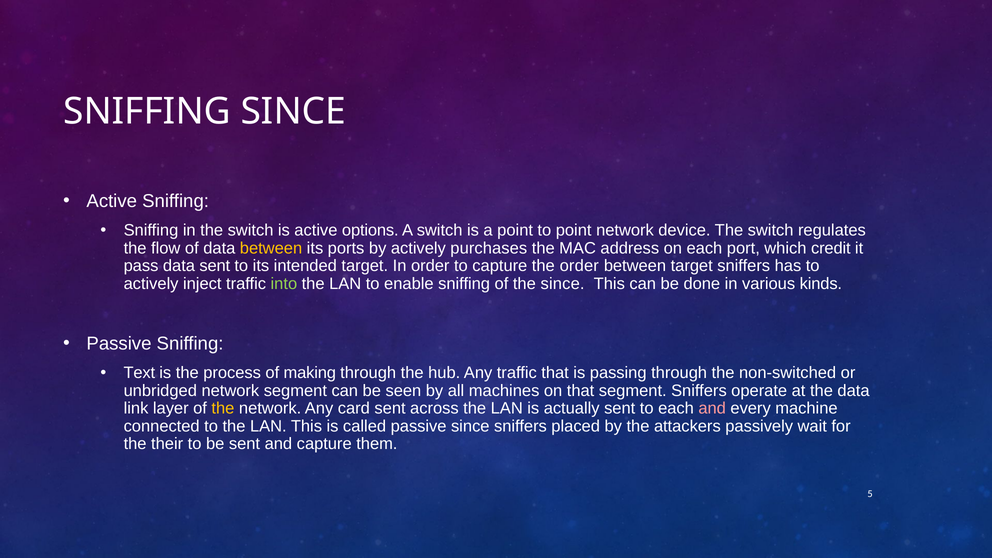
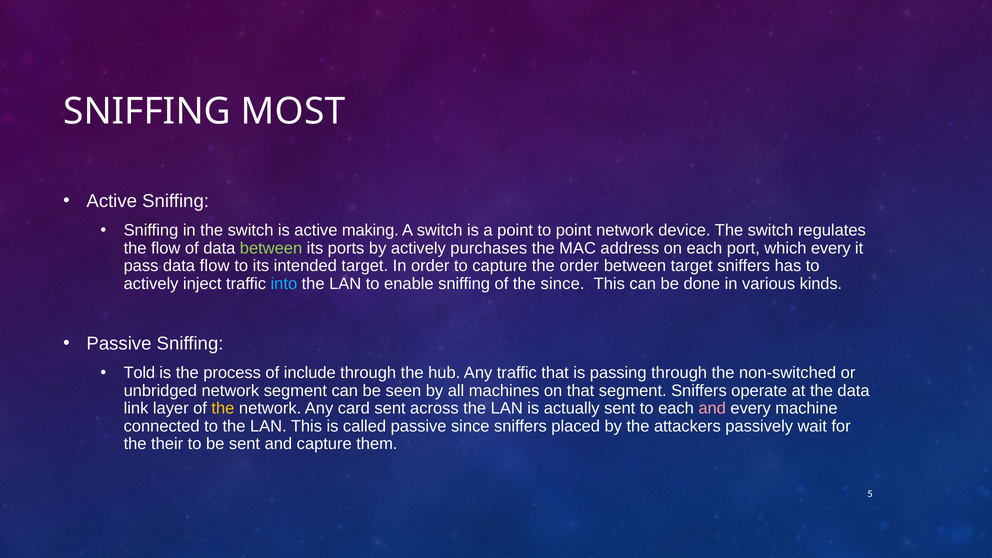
SNIFFING SINCE: SINCE -> MOST (293, 111)
options: options -> making (370, 230)
between colour: yellow -> light green (271, 248)
which credit: credit -> every (831, 248)
data sent: sent -> flow (215, 266)
into colour: light green -> light blue (284, 284)
Text: Text -> Told (139, 373)
making: making -> include (310, 373)
